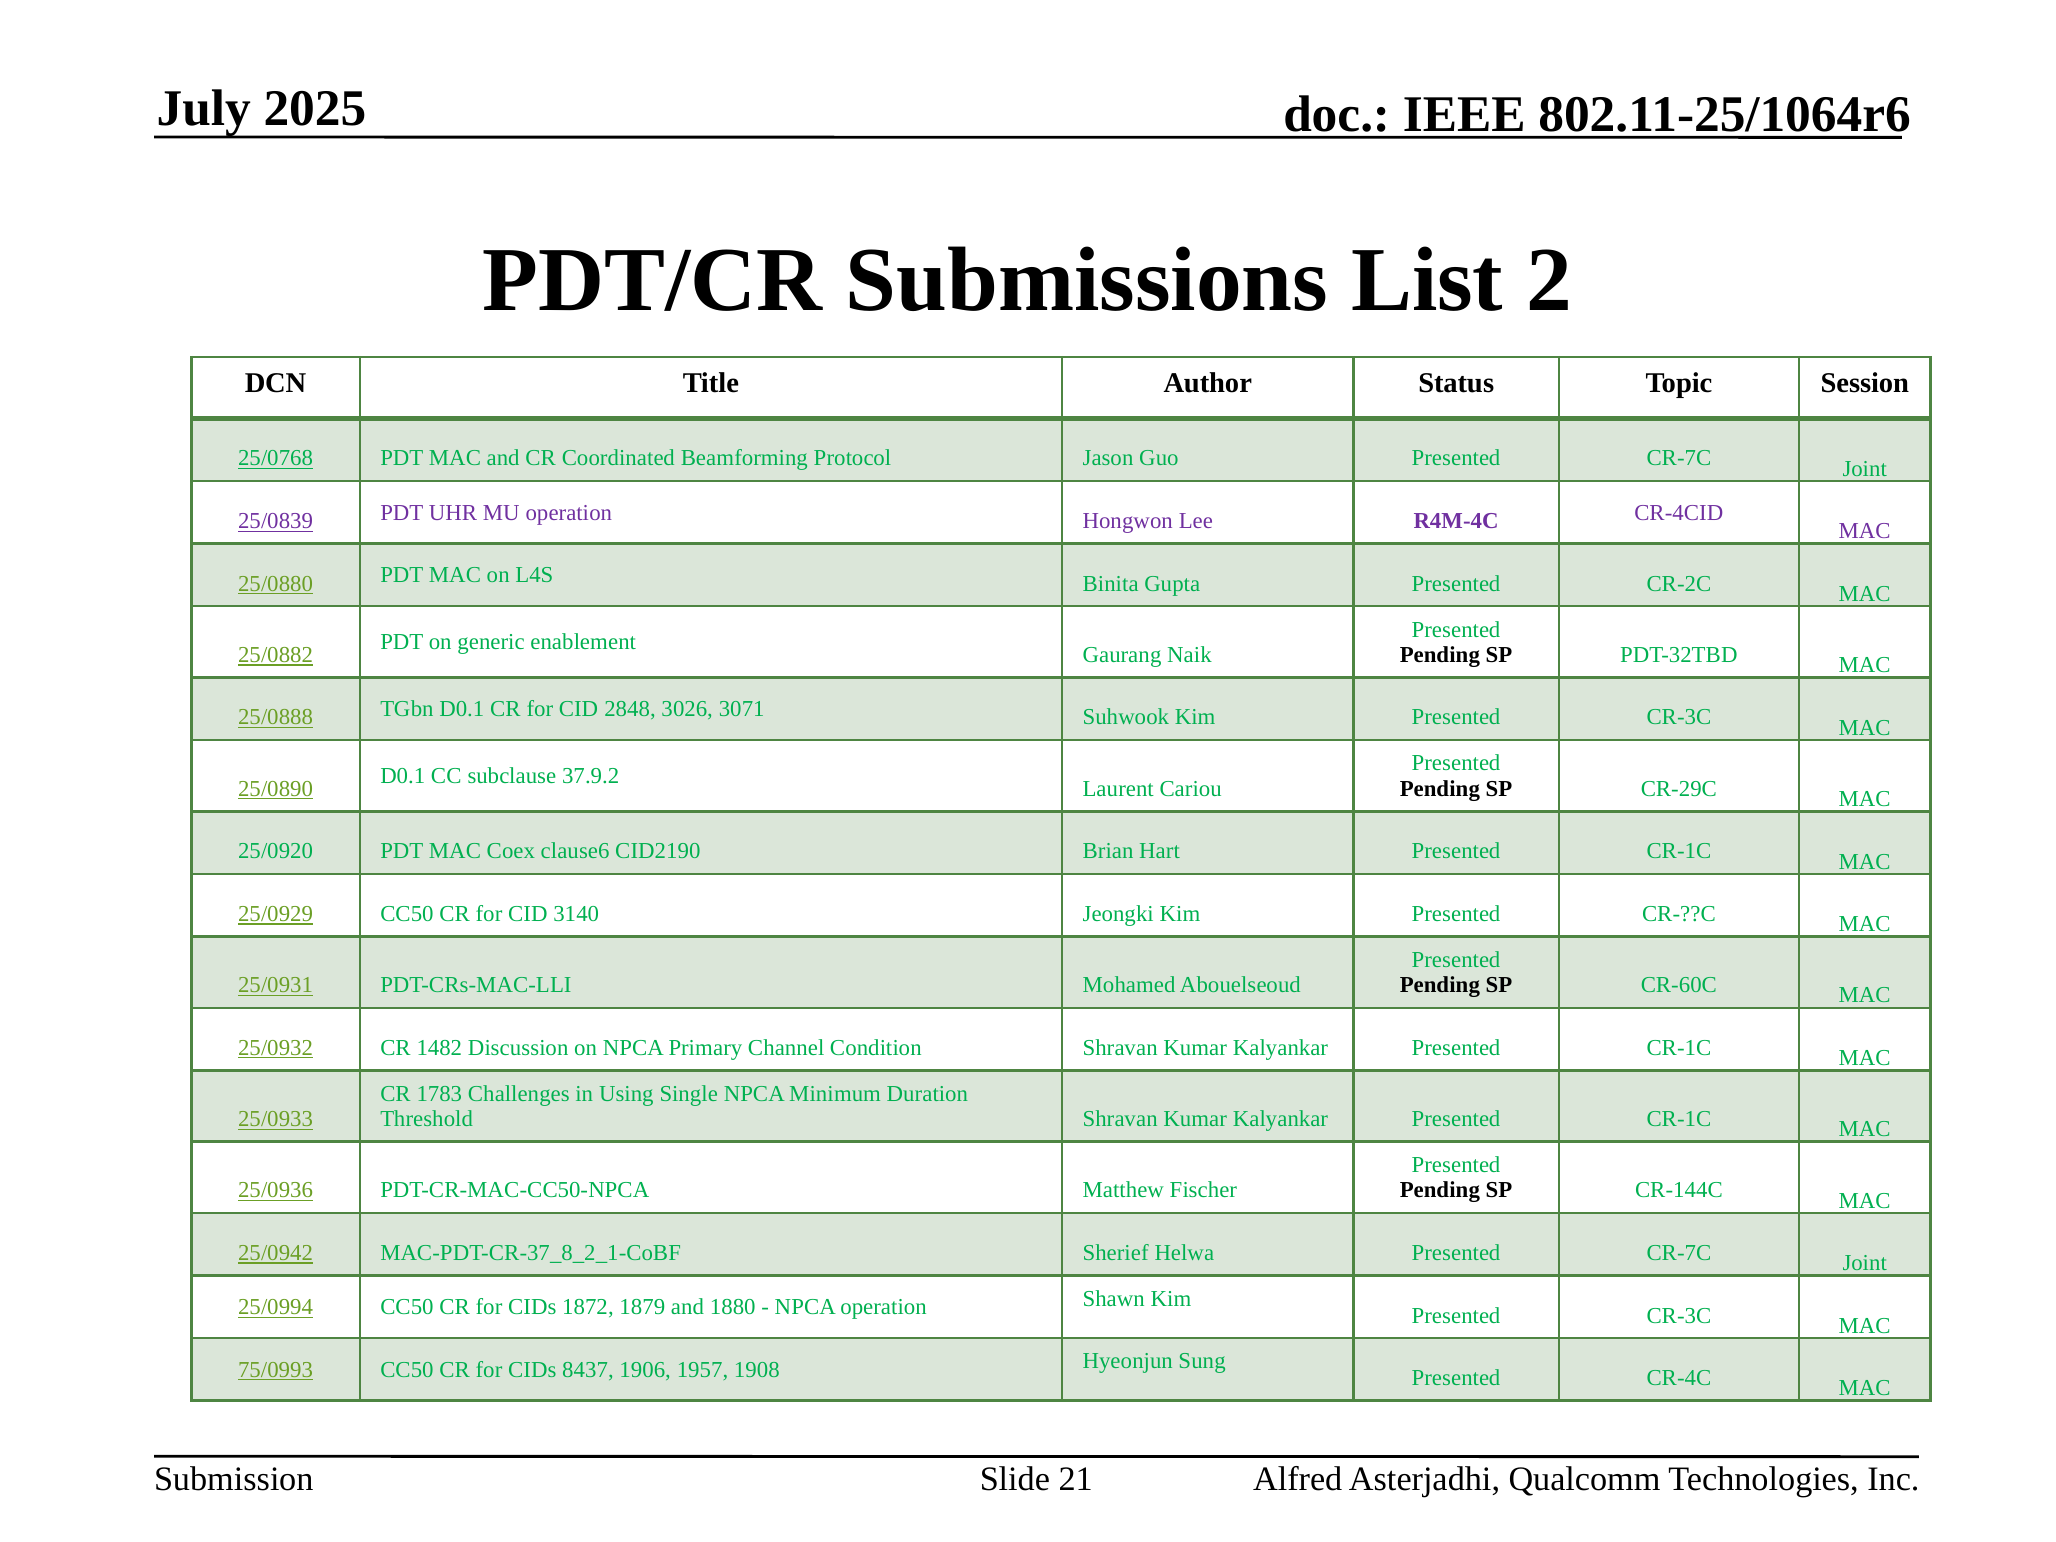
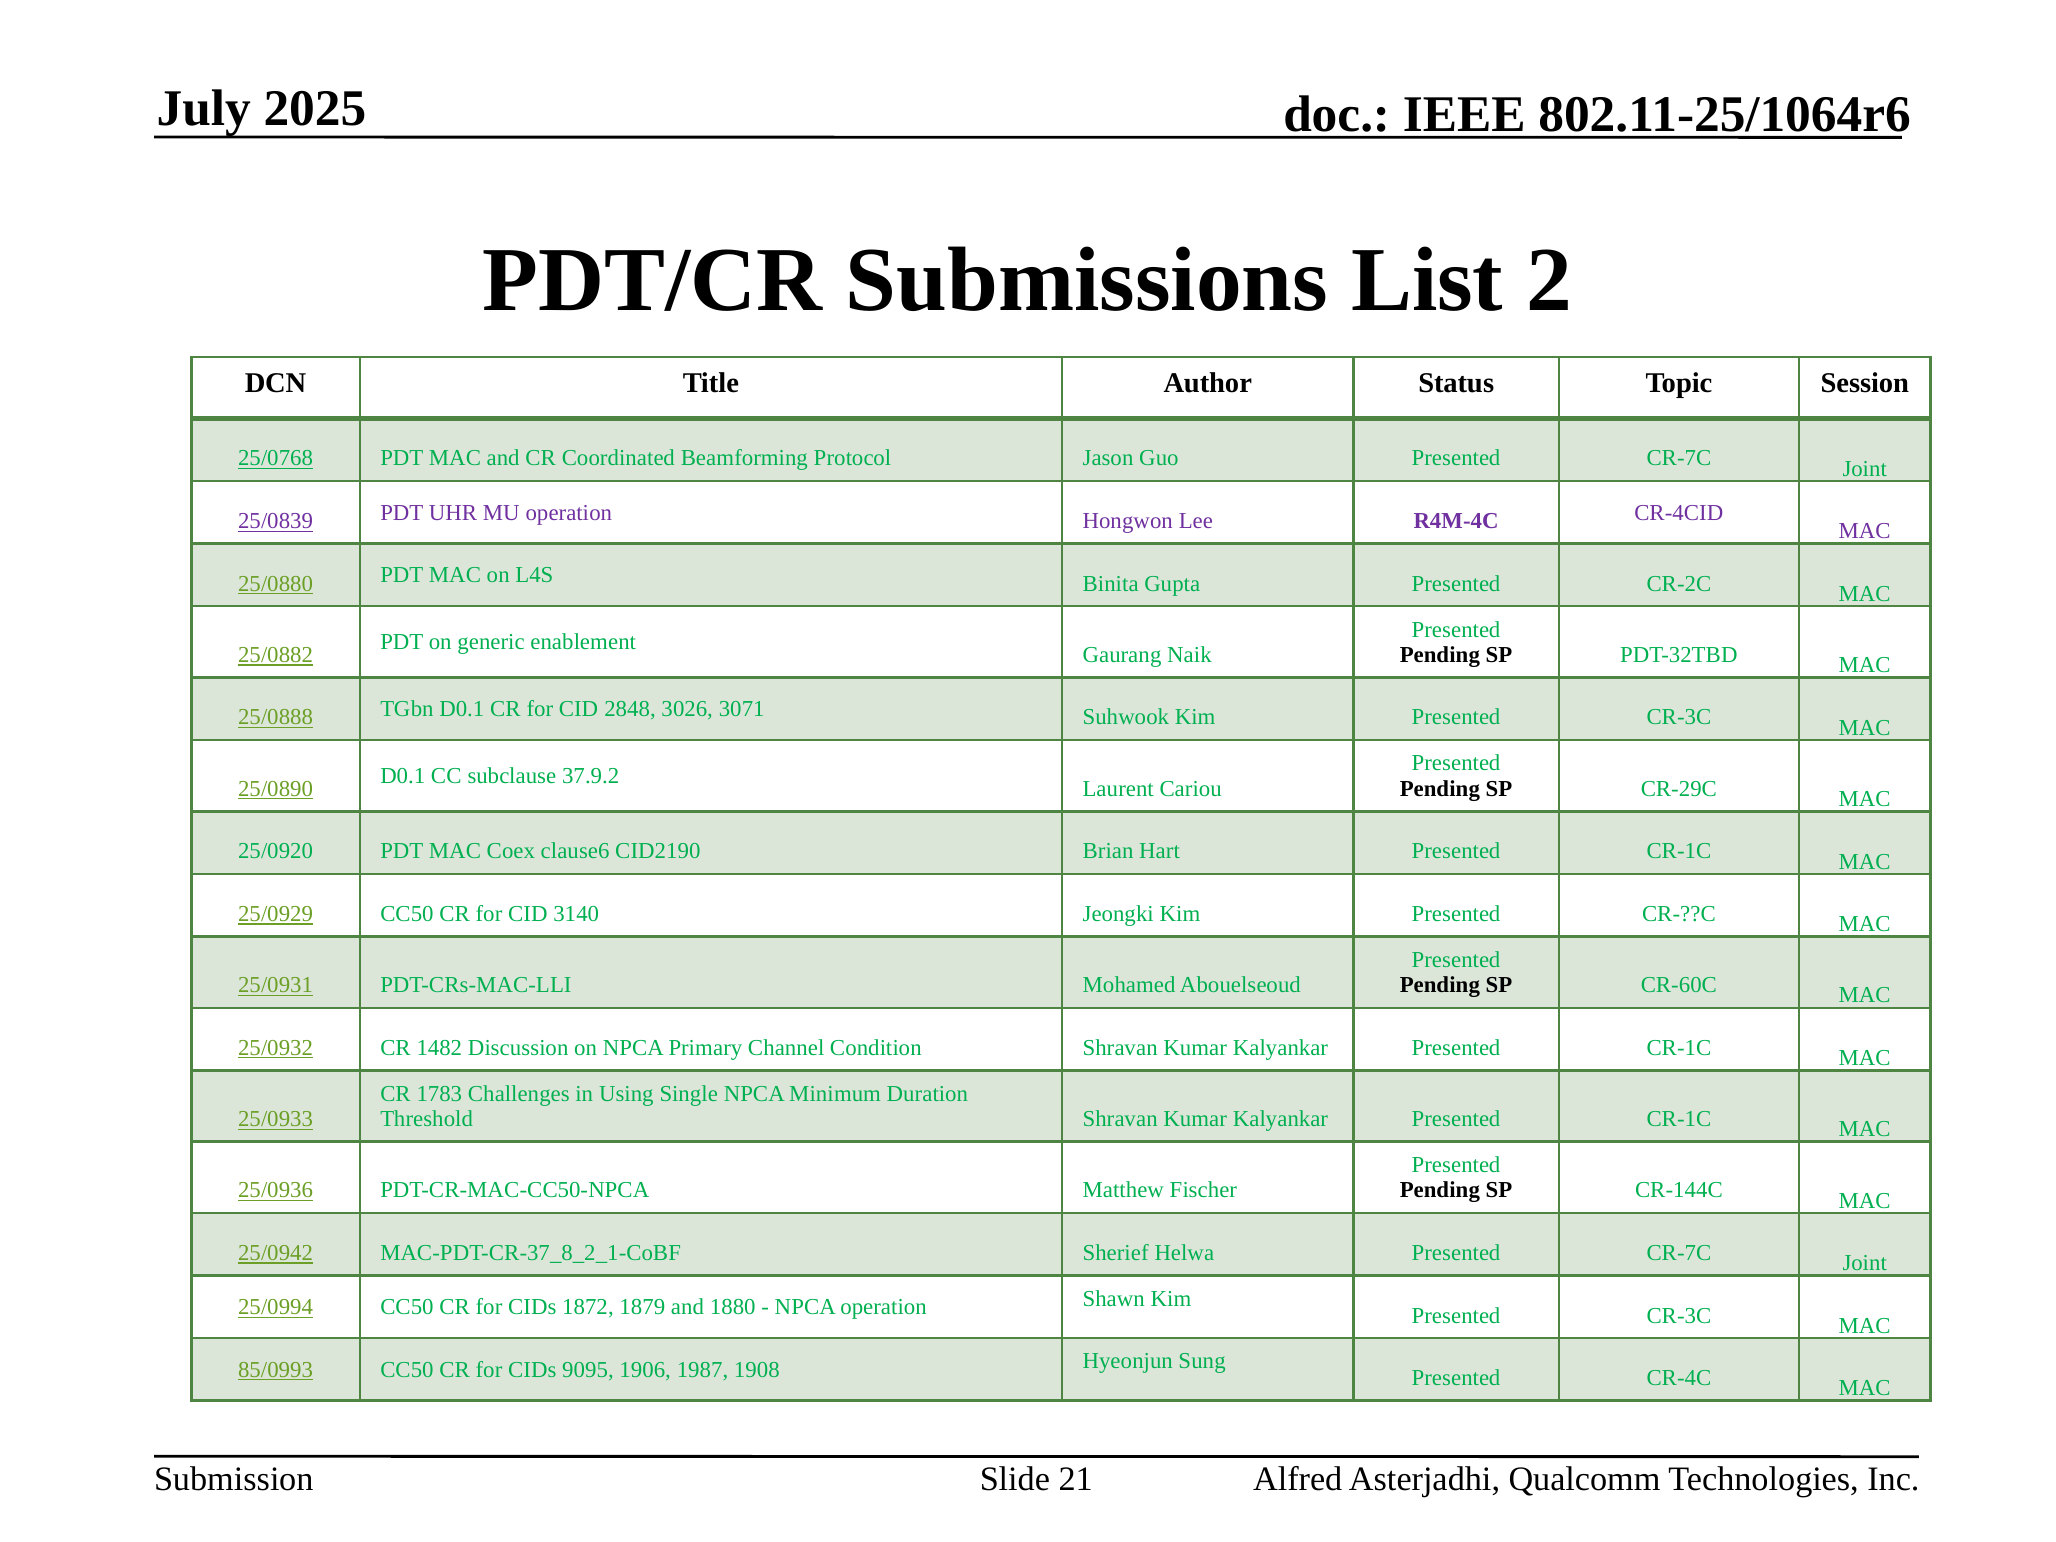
75/0993: 75/0993 -> 85/0993 (276, 1370)
8437: 8437 -> 9095 (588, 1370)
1957: 1957 -> 1987 (703, 1370)
